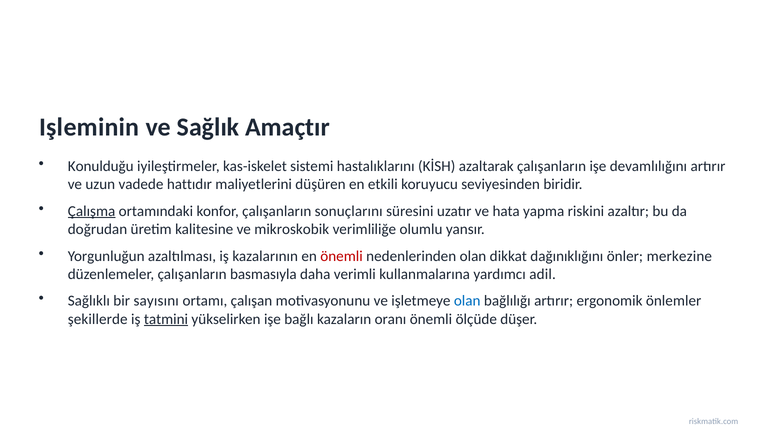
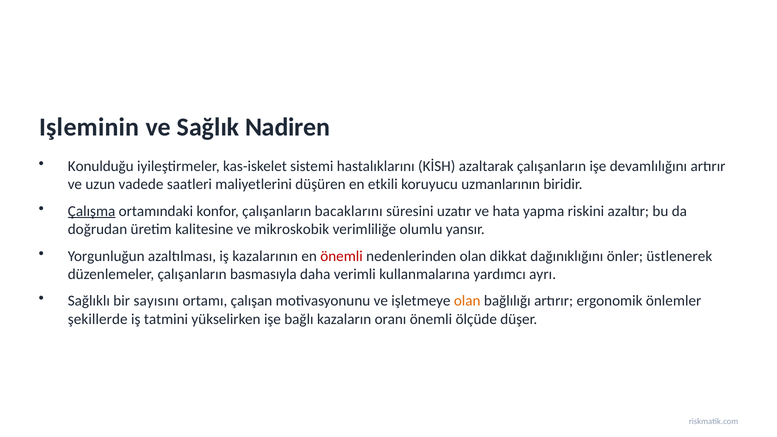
Amaçtır: Amaçtır -> Nadiren (288, 127)
hattıdır: hattıdır -> saatleri (189, 184)
seviyesinden: seviyesinden -> uzmanlarının (501, 184)
sonuçlarını: sonuçlarını -> bacaklarını (349, 211)
merkezine: merkezine -> üstlenerek (679, 256)
adil: adil -> ayrı (543, 274)
olan colour: blue -> orange (467, 301)
tatmini underline: present -> none (166, 319)
